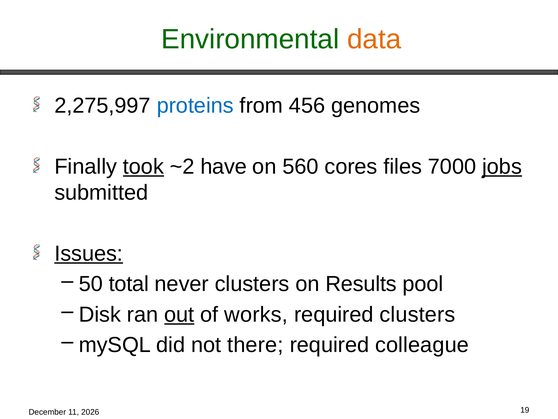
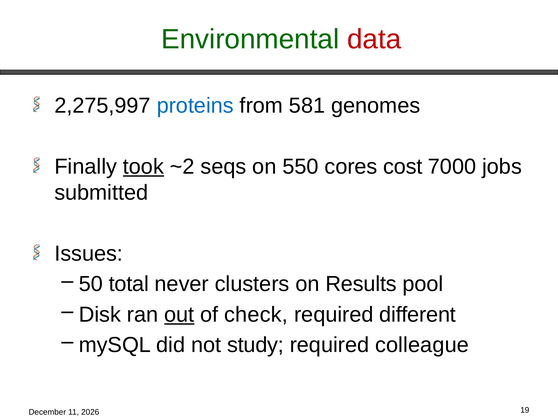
data colour: orange -> red (374, 39)
456: 456 -> 581 (307, 106)
have: have -> seqs (223, 166)
560: 560 -> 550 (300, 166)
files: files -> cost (403, 166)
jobs underline: present -> none (502, 166)
Issues underline: present -> none (89, 253)
works: works -> check (256, 314)
required clusters: clusters -> different (418, 314)
there: there -> study (256, 345)
